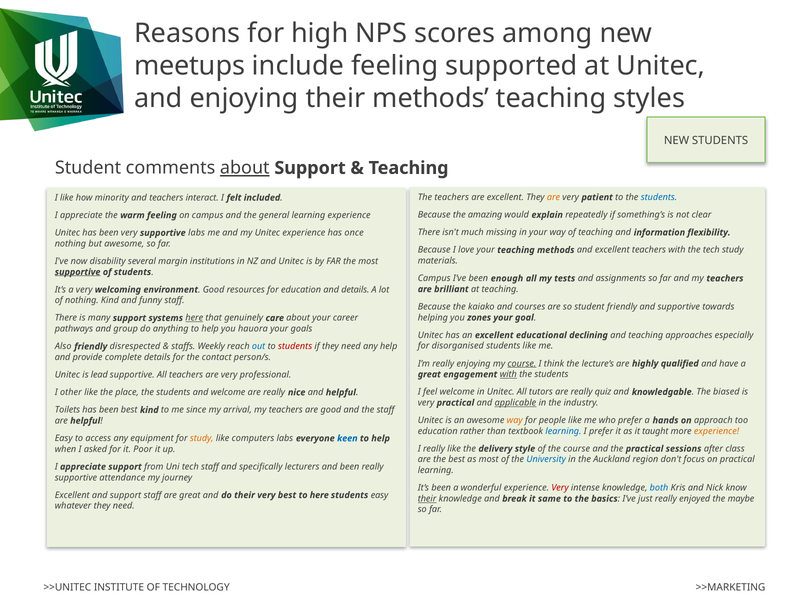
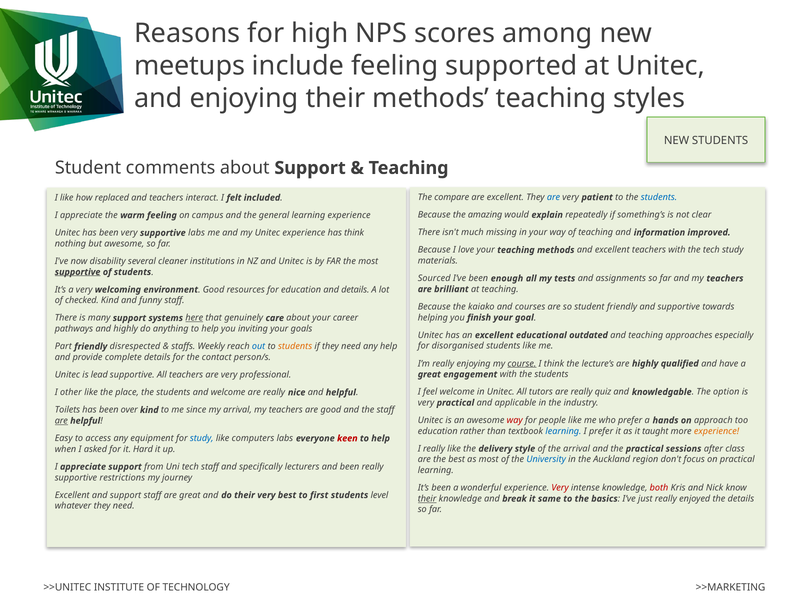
about underline: present -> none (245, 168)
The teachers: teachers -> compare (452, 197)
are colour: orange -> blue (553, 197)
minority: minority -> replaced (112, 198)
flexibility: flexibility -> improved (709, 232)
has once: once -> think (354, 233)
margin: margin -> cleaner (173, 261)
Campus: Campus -> Sourced (434, 278)
of nothing: nothing -> checked (82, 300)
zones: zones -> finish (479, 318)
and group: group -> highly (126, 329)
hauora: hauora -> inviting (253, 329)
declining: declining -> outdated (589, 335)
Also: Also -> Part (63, 346)
students colour: red -> orange (295, 346)
with underline: present -> none (508, 374)
biased: biased -> option (726, 392)
applicable underline: present -> none (515, 403)
been best: best -> over (129, 410)
way colour: orange -> red (515, 420)
are underline: none -> present (61, 421)
study colour: orange -> blue (202, 438)
keen colour: blue -> red (347, 438)
the course: course -> arrival (577, 449)
Poor: Poor -> Hard (143, 449)
attendance: attendance -> restrictions (122, 478)
both colour: blue -> red (659, 488)
to here: here -> first (319, 495)
students easy: easy -> level (379, 495)
the maybe: maybe -> details (741, 499)
